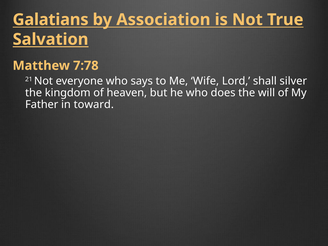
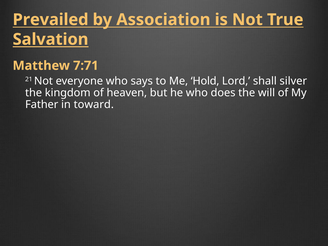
Galatians: Galatians -> Prevailed (51, 20)
7:78: 7:78 -> 7:71 (86, 66)
Wife: Wife -> Hold (205, 81)
